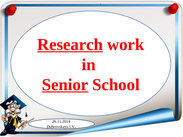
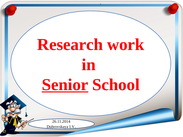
Research underline: present -> none (70, 45)
